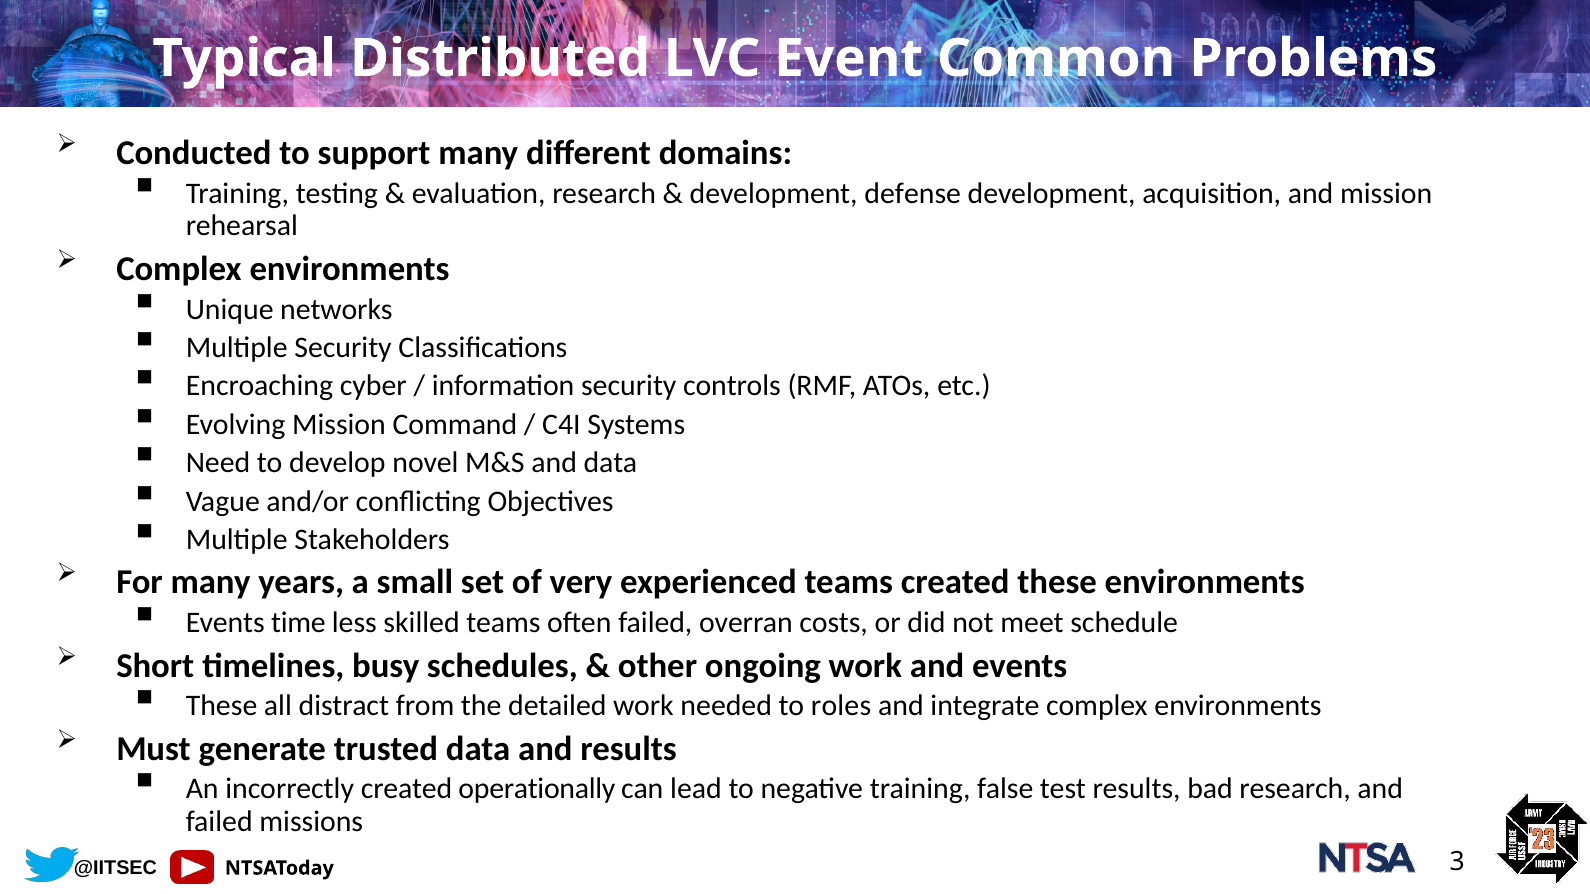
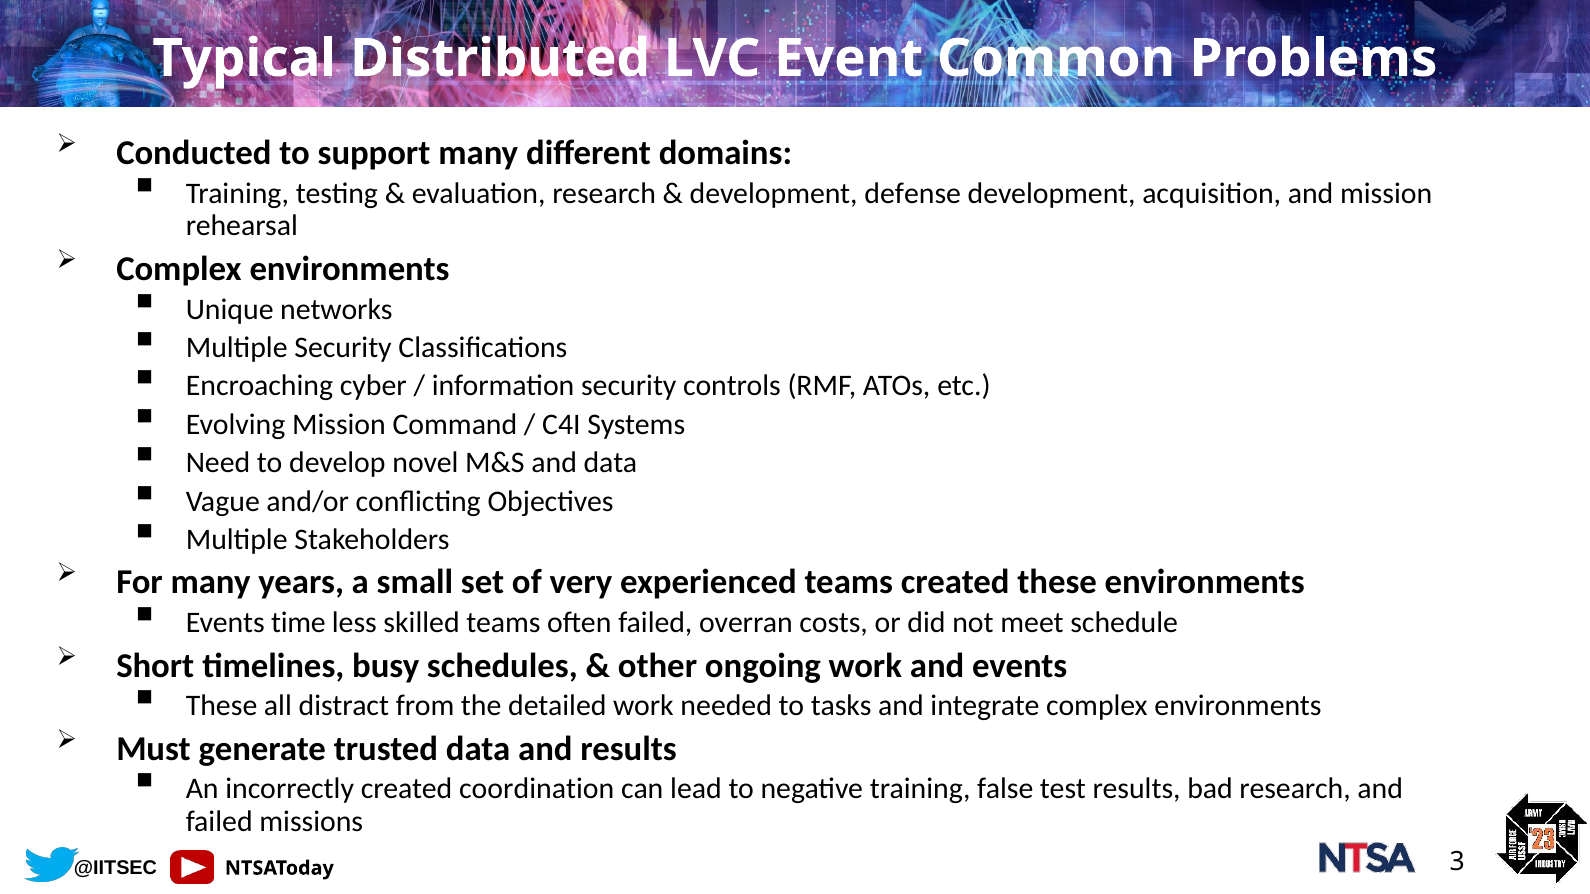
roles: roles -> tasks (841, 706)
operationally: operationally -> coordination (537, 789)
